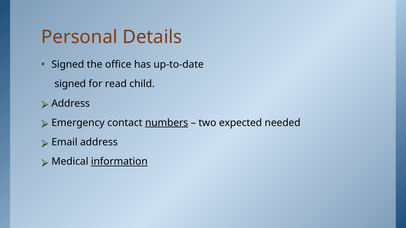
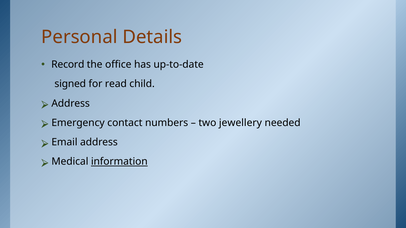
Signed: Signed -> Record (68, 65)
numbers underline: present -> none (167, 123)
expected: expected -> jewellery (240, 123)
